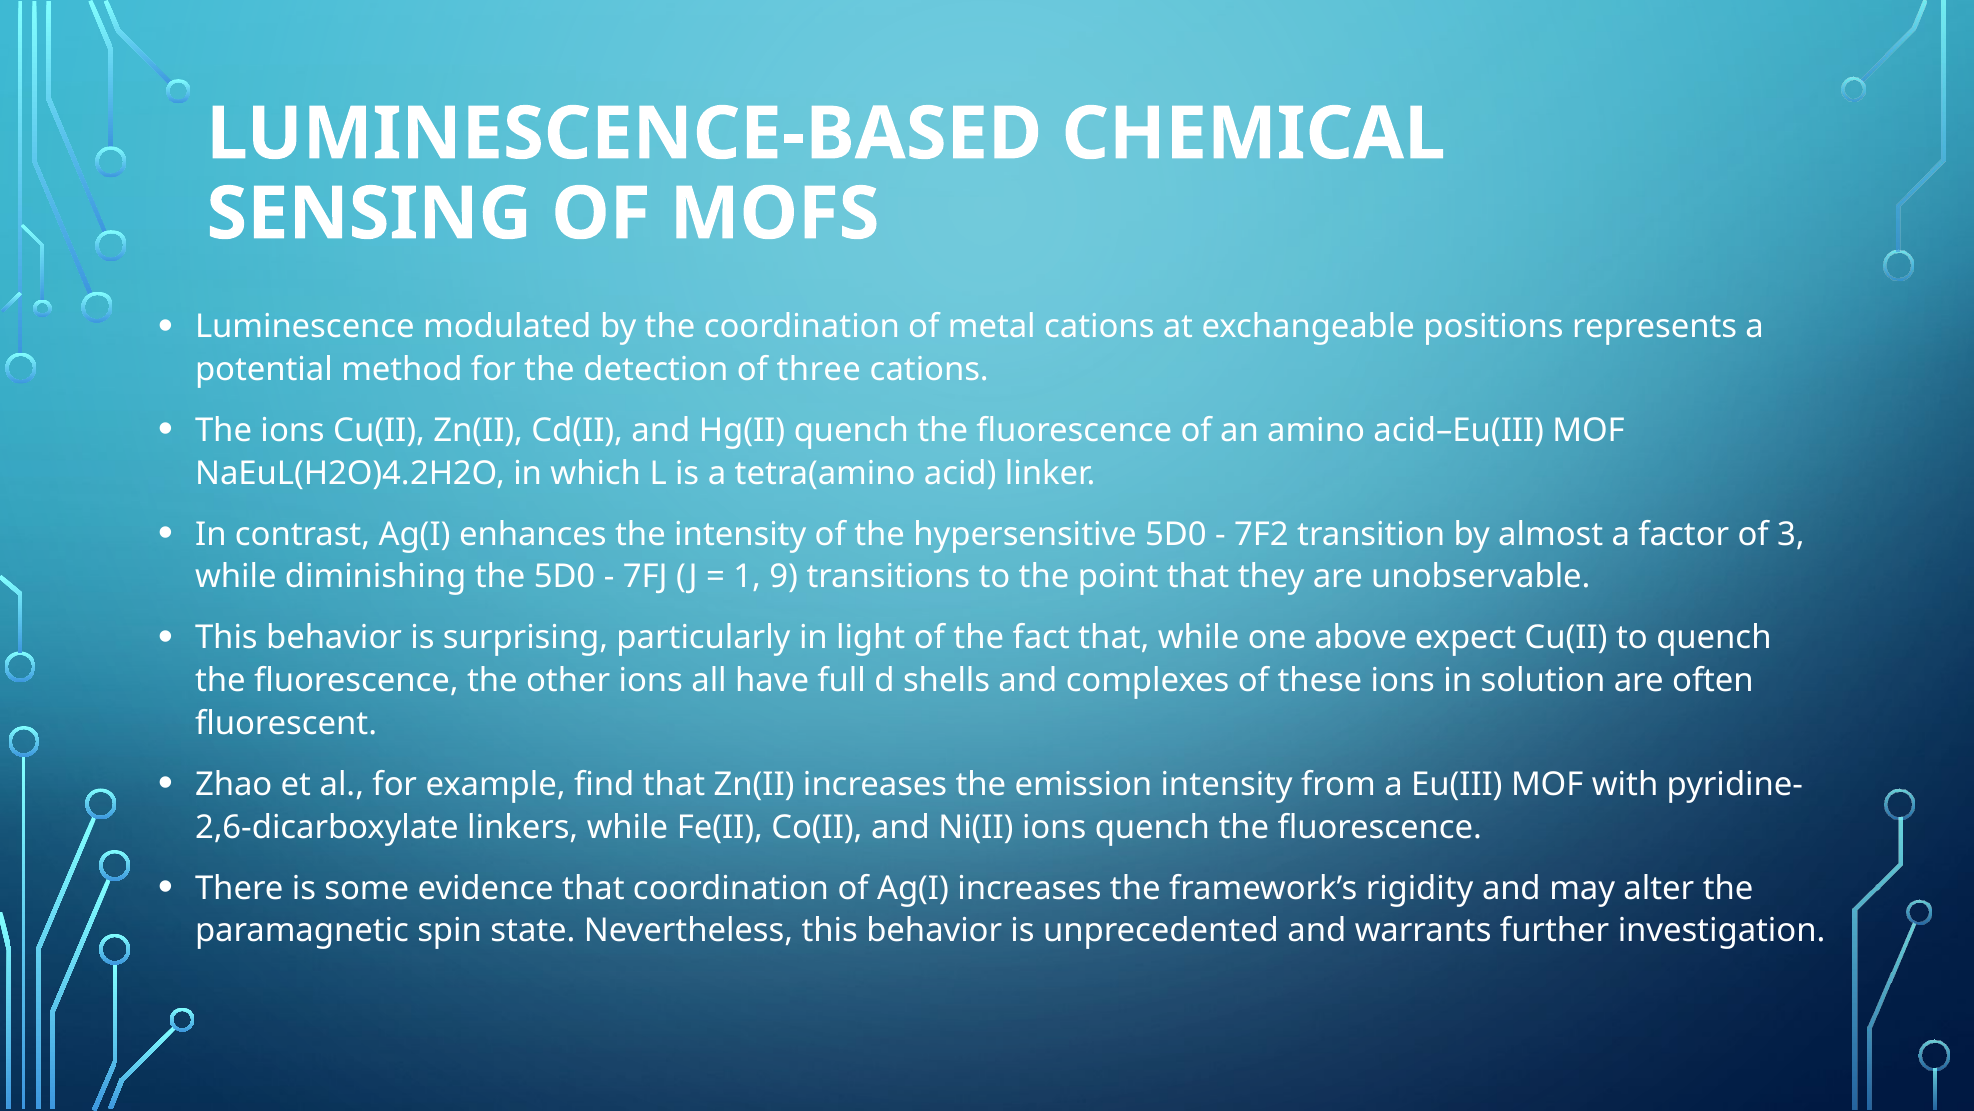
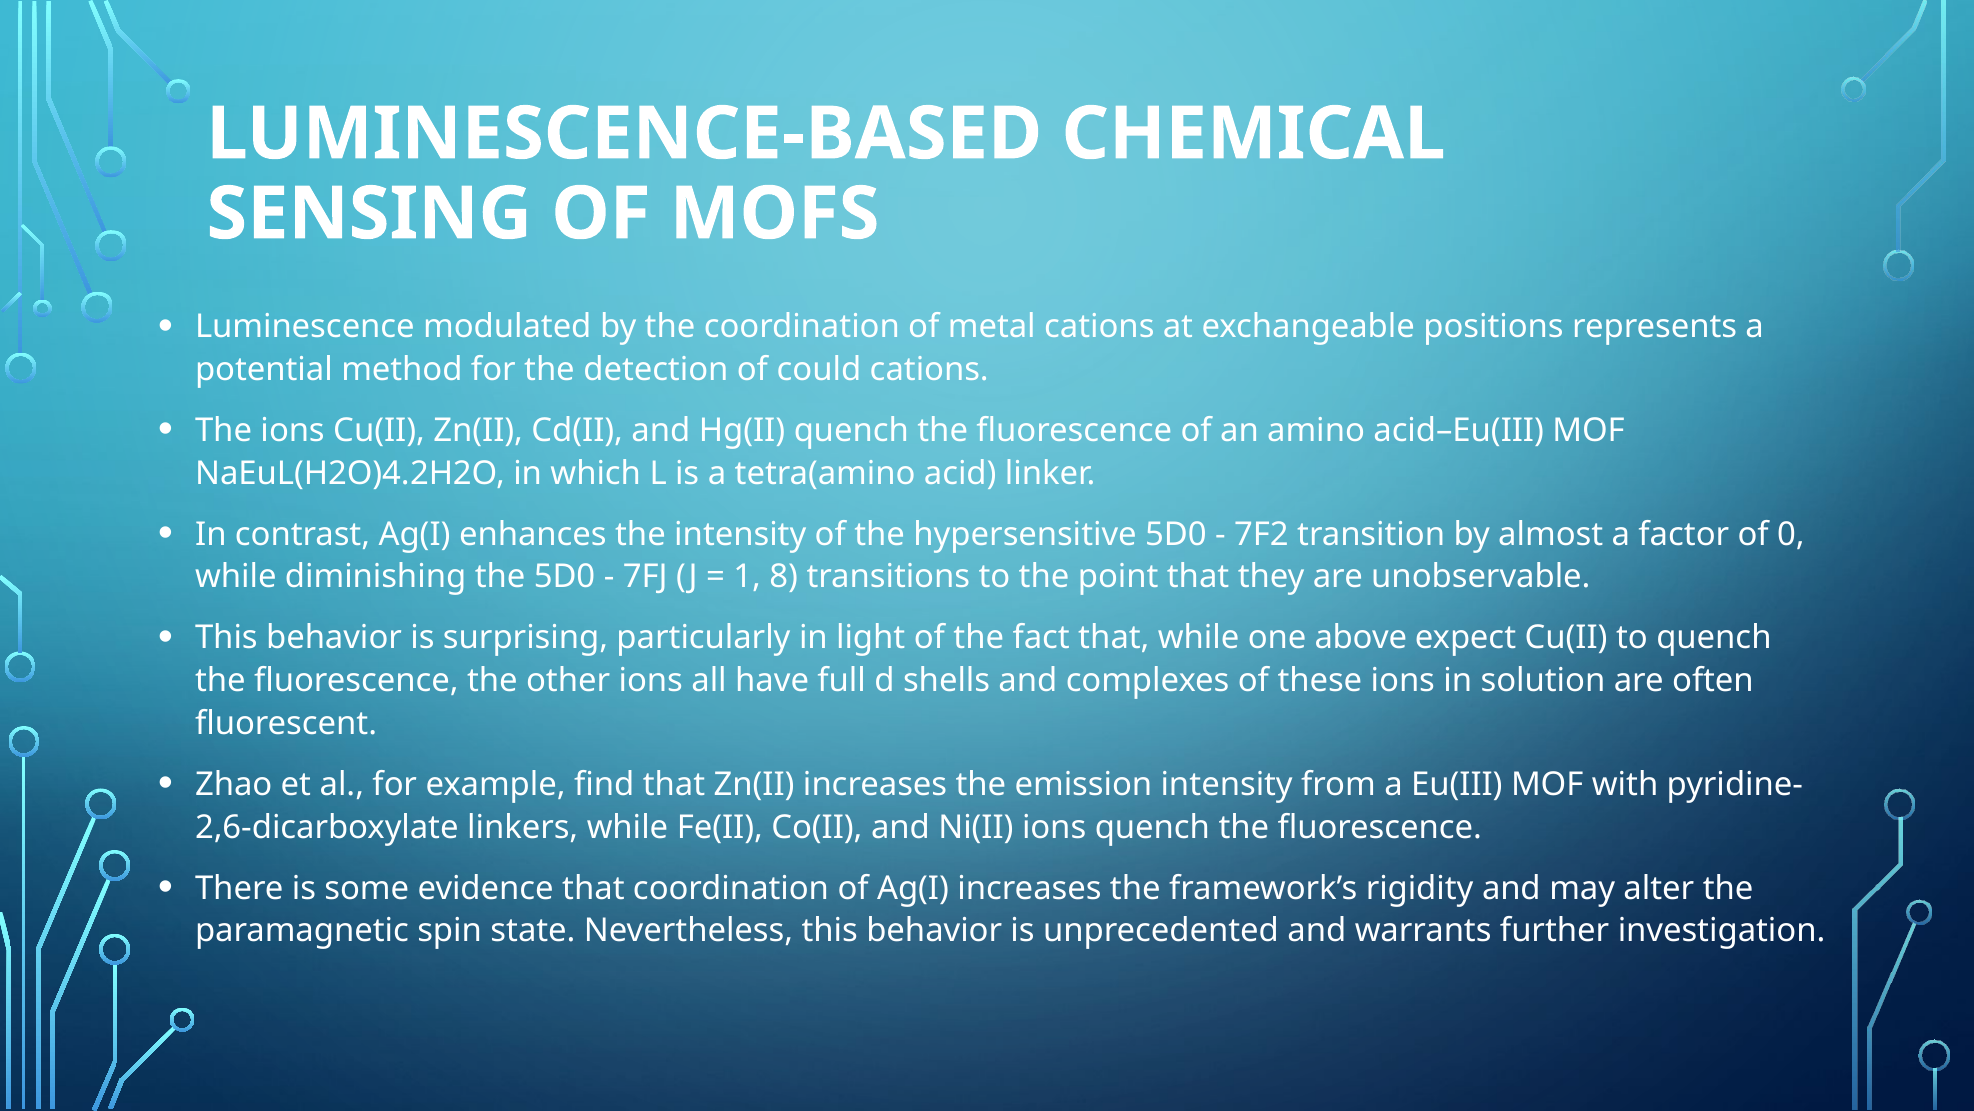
three: three -> could (819, 369)
3: 3 -> 0 (1791, 534)
9: 9 -> 8 (784, 577)
